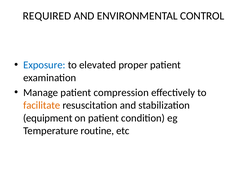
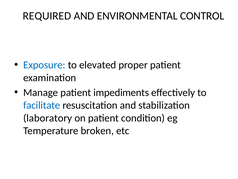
compression: compression -> impediments (121, 92)
facilitate colour: orange -> blue (42, 105)
equipment: equipment -> laboratory (48, 118)
routine: routine -> broken (97, 130)
